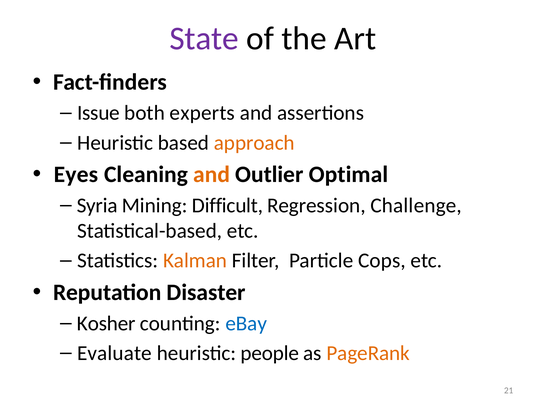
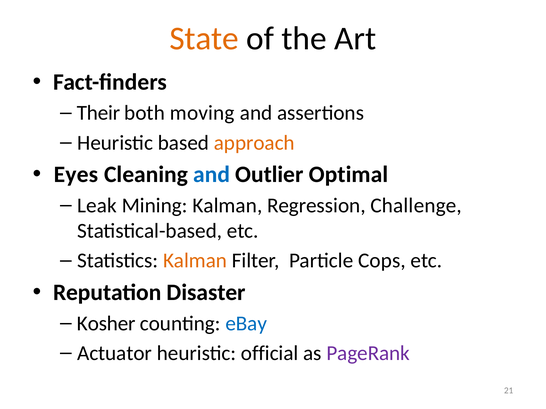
State colour: purple -> orange (204, 39)
Issue: Issue -> Their (98, 113)
experts: experts -> moving (202, 113)
and colour: orange -> blue (212, 175)
Syria: Syria -> Leak (97, 206)
Mining Difficult: Difficult -> Kalman (227, 206)
Evaluate: Evaluate -> Actuator (115, 354)
people: people -> official (270, 354)
PageRank colour: orange -> purple (368, 354)
